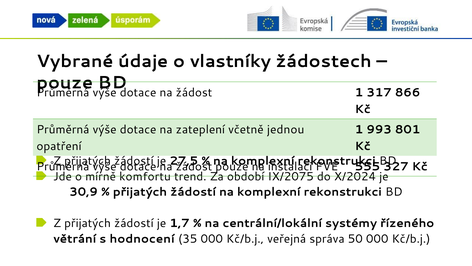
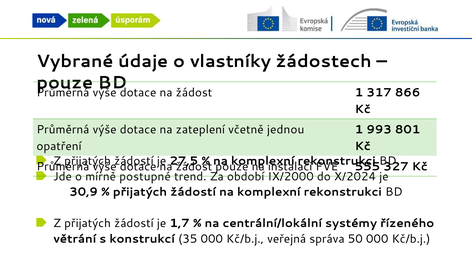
komfortu: komfortu -> postupné (145, 176)
IX/2075: IX/2075 -> IX/2000 (291, 176)
hodnocení: hodnocení -> konstrukcí (142, 238)
